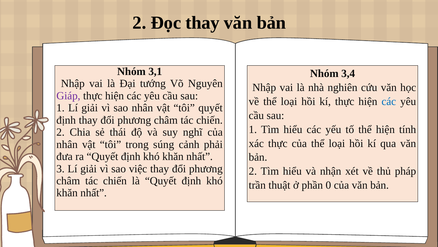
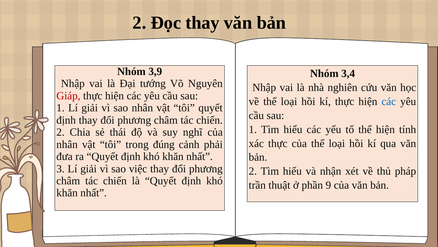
3,1: 3,1 -> 3,9 (155, 71)
Giáp colour: purple -> red (68, 96)
súng: súng -> đúng (164, 144)
0: 0 -> 9 (328, 185)
